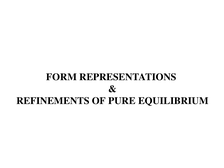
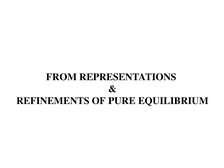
FORM: FORM -> FROM (61, 77)
